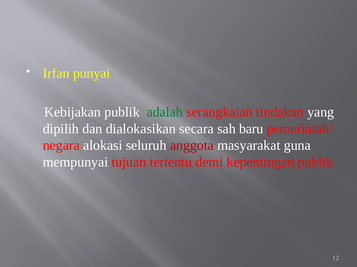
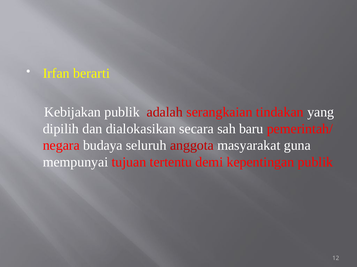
punyai: punyai -> berarti (92, 74)
adalah colour: green -> red (165, 112)
alokasi: alokasi -> budaya (103, 146)
